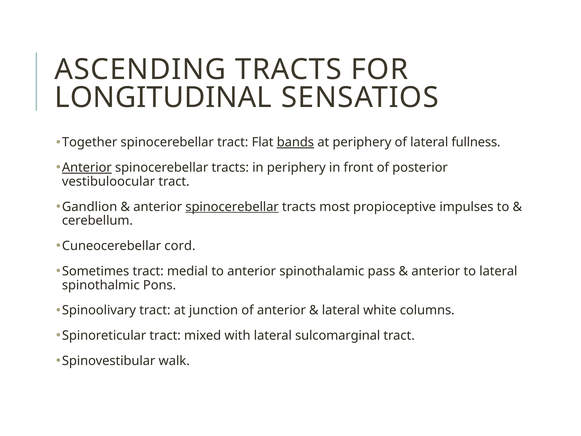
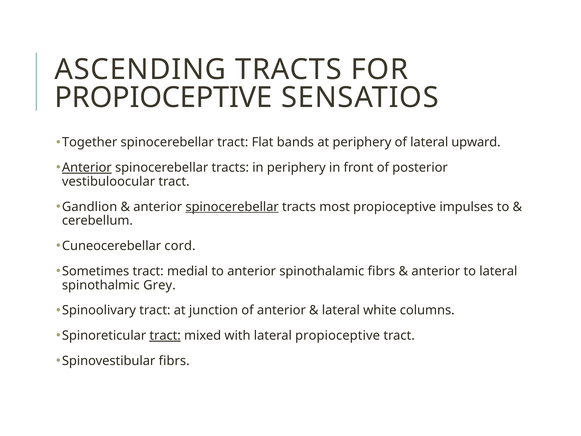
LONGITUDINAL: LONGITUDINAL -> PROPIOCEPTIVE (163, 98)
bands underline: present -> none (295, 142)
fullness: fullness -> upward (476, 142)
spinothalamic pass: pass -> fibrs (381, 271)
Pons: Pons -> Grey (159, 285)
tract underline: none -> present (165, 335)
lateral sulcomarginal: sulcomarginal -> propioceptive (338, 335)
Spinovestibular walk: walk -> fibrs (174, 361)
